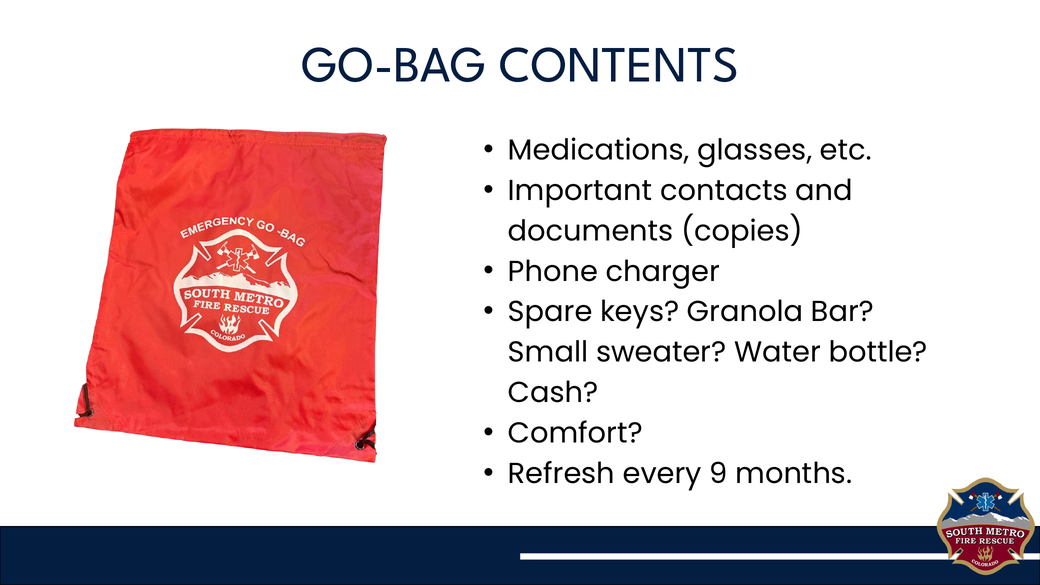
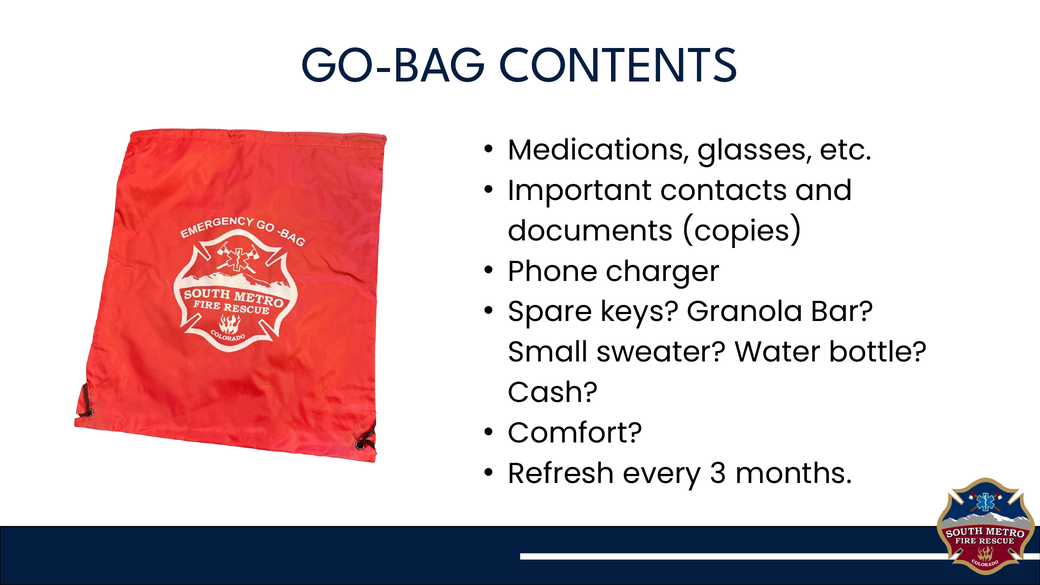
9: 9 -> 3 (718, 474)
